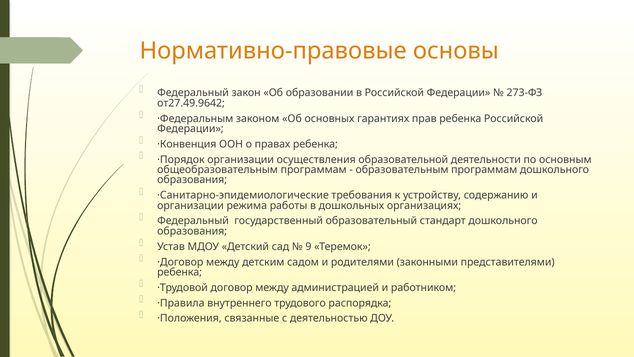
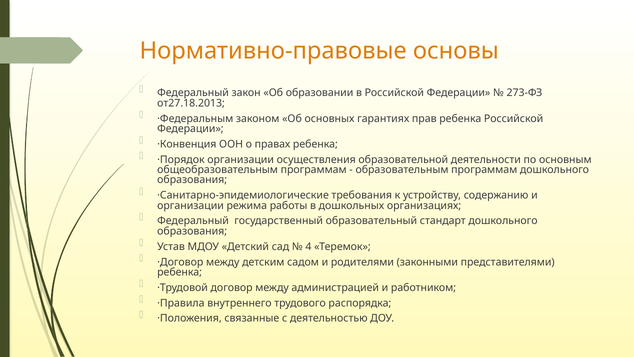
от27.49.9642: от27.49.9642 -> от27.18.2013 (191, 103)
9: 9 -> 4 (308, 246)
